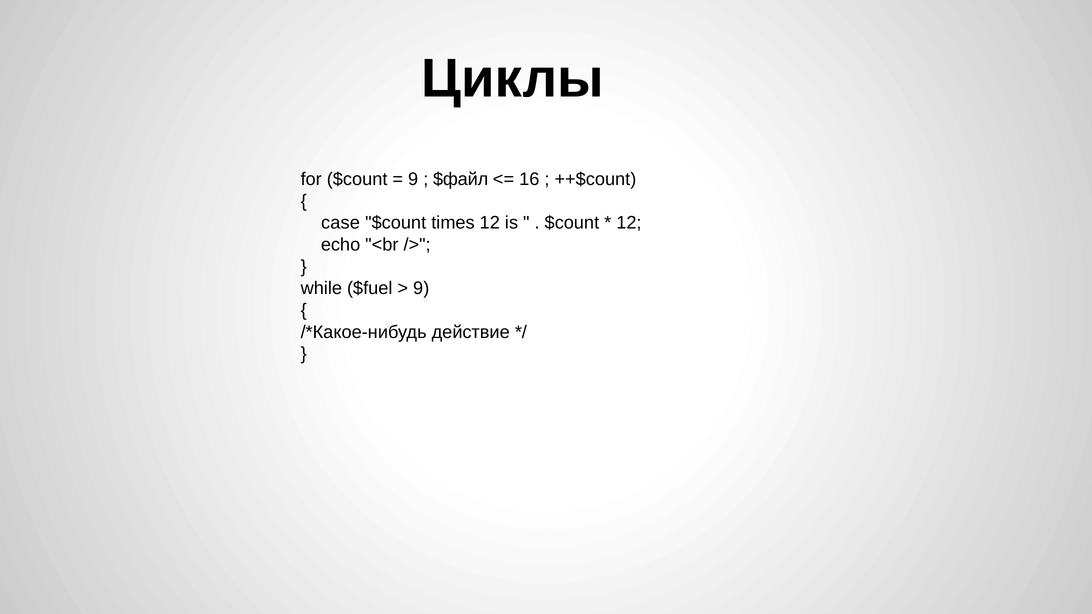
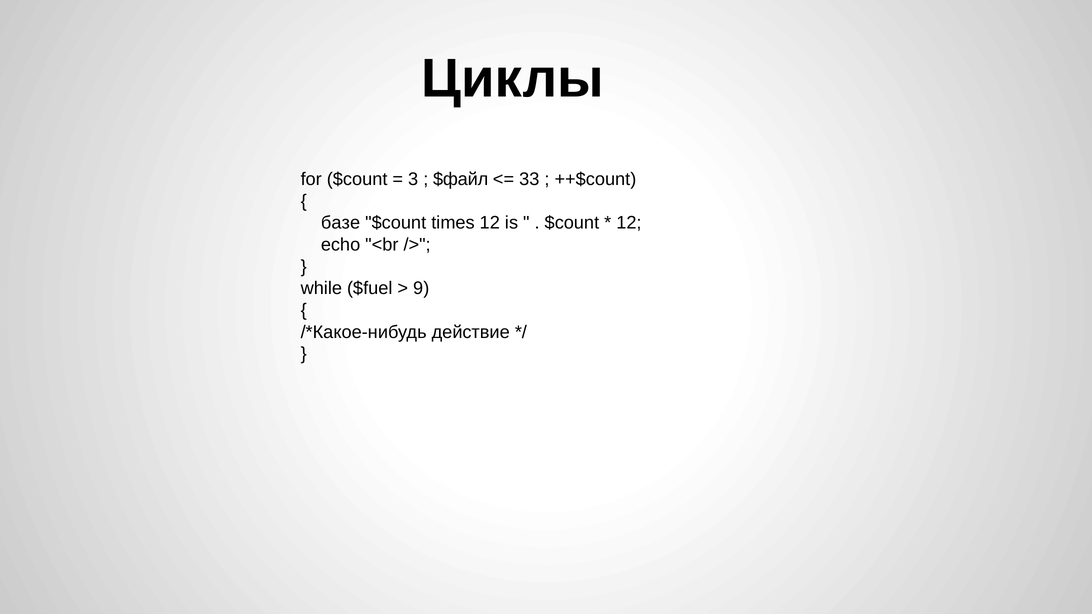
9: 9 -> 3 (413, 179)
16: 16 -> 33 (529, 179)
case: case -> базе (341, 223)
